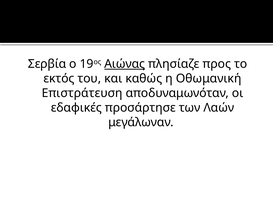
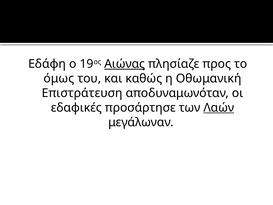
Σερβία: Σερβία -> Εδάφη (47, 64)
εκτός: εκτός -> όμως (59, 78)
Λαών underline: none -> present (219, 108)
